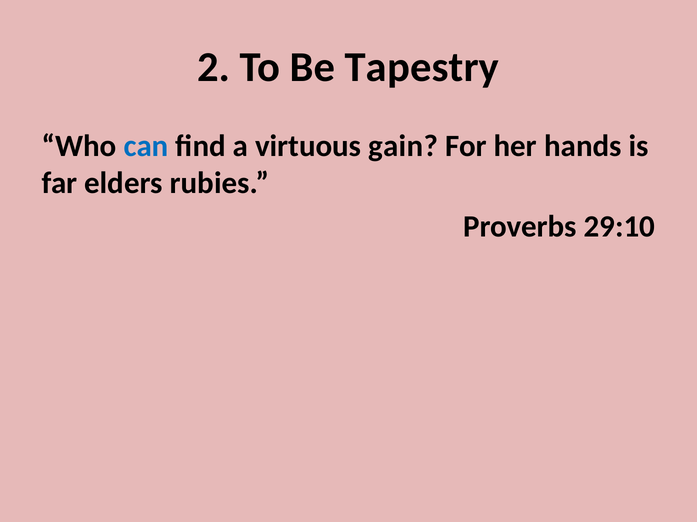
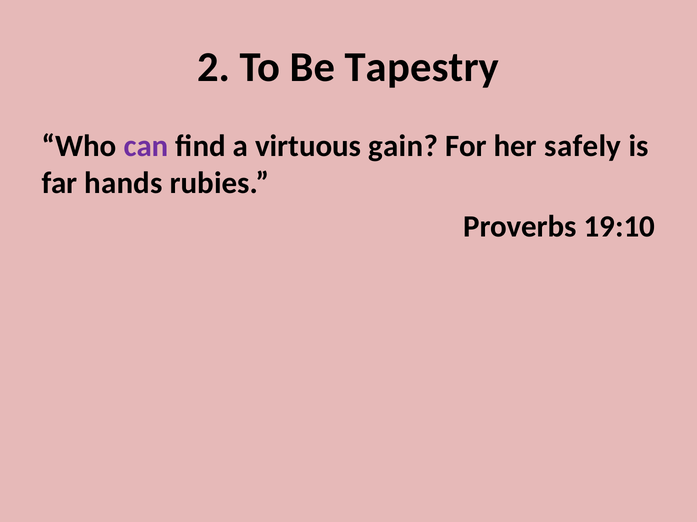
can colour: blue -> purple (146, 146)
hands: hands -> safely (583, 146)
elders: elders -> hands (123, 183)
29:10: 29:10 -> 19:10 (619, 227)
